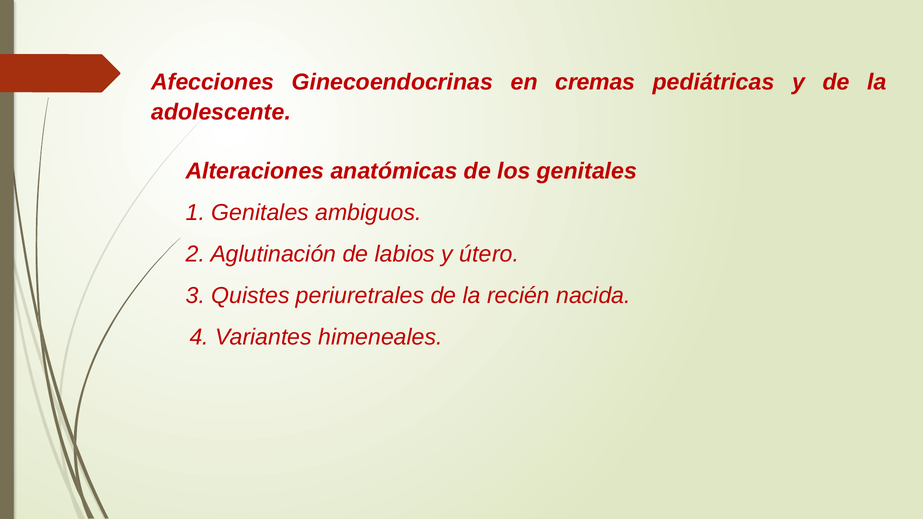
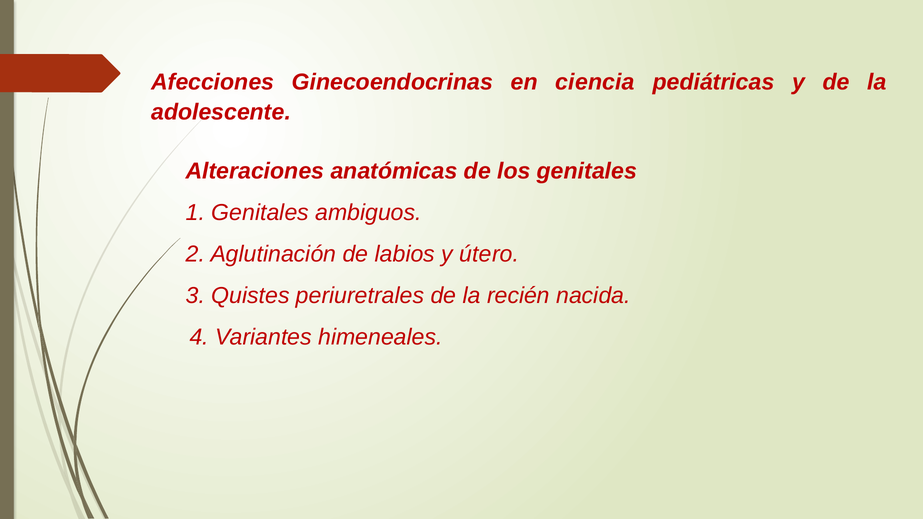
cremas: cremas -> ciencia (595, 82)
